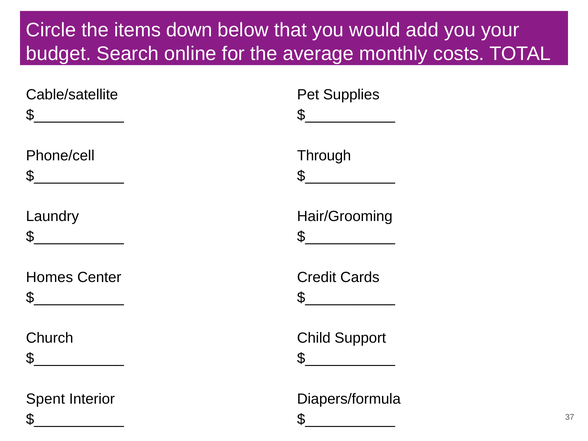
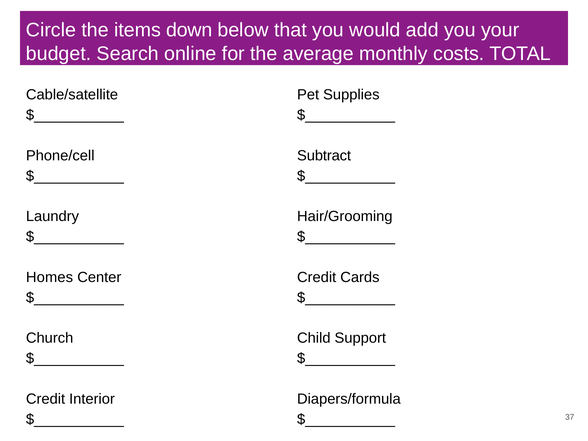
Through: Through -> Subtract (324, 156)
Spent: Spent -> Credit (46, 399)
